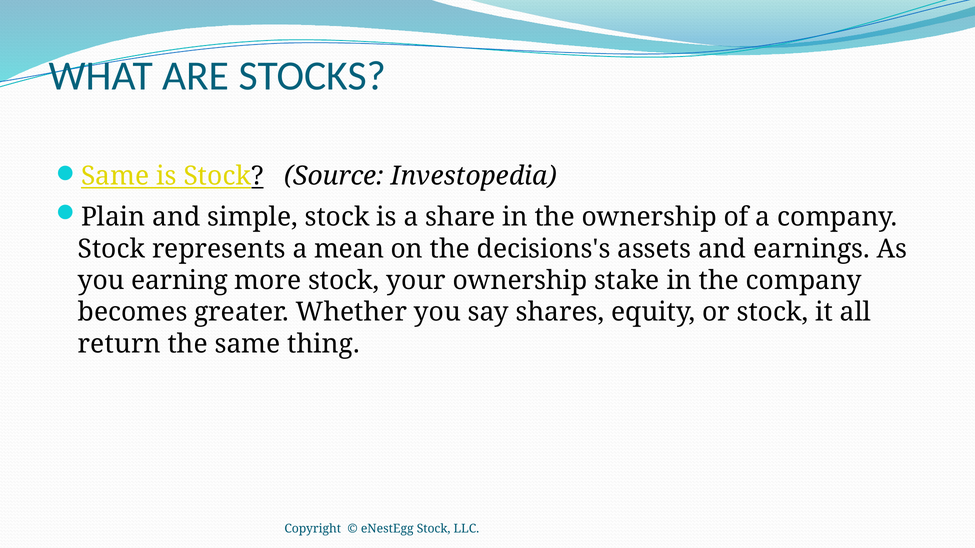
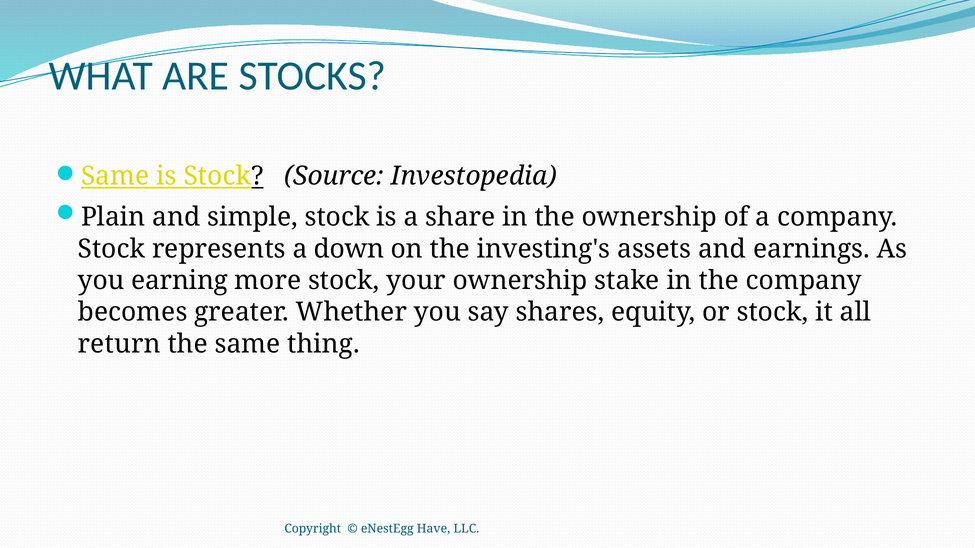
mean: mean -> down (349, 249)
decisions's: decisions's -> investing's (544, 249)
eNestEgg Stock: Stock -> Have (434, 529)
